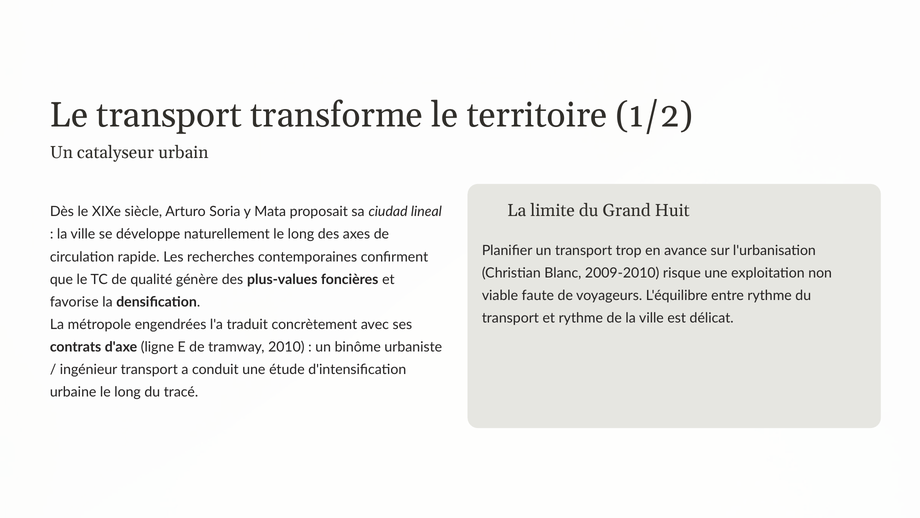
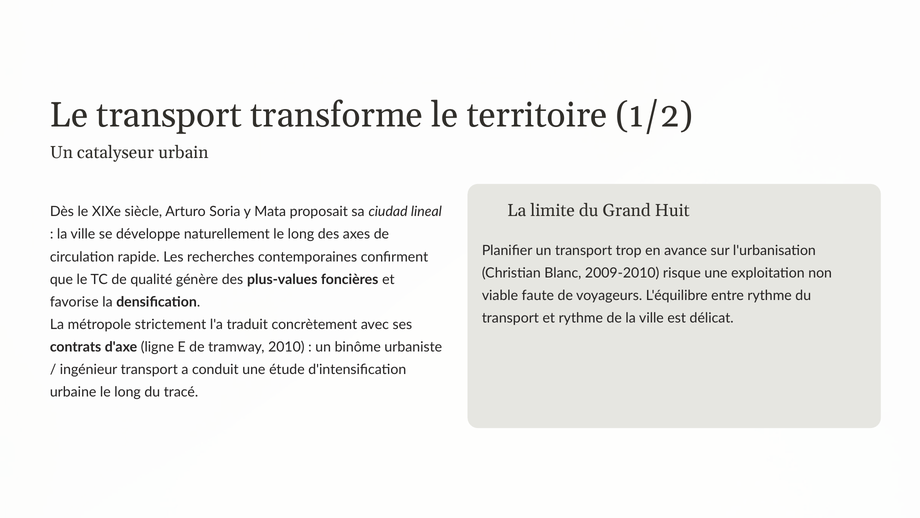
engendrées: engendrées -> strictement (171, 324)
